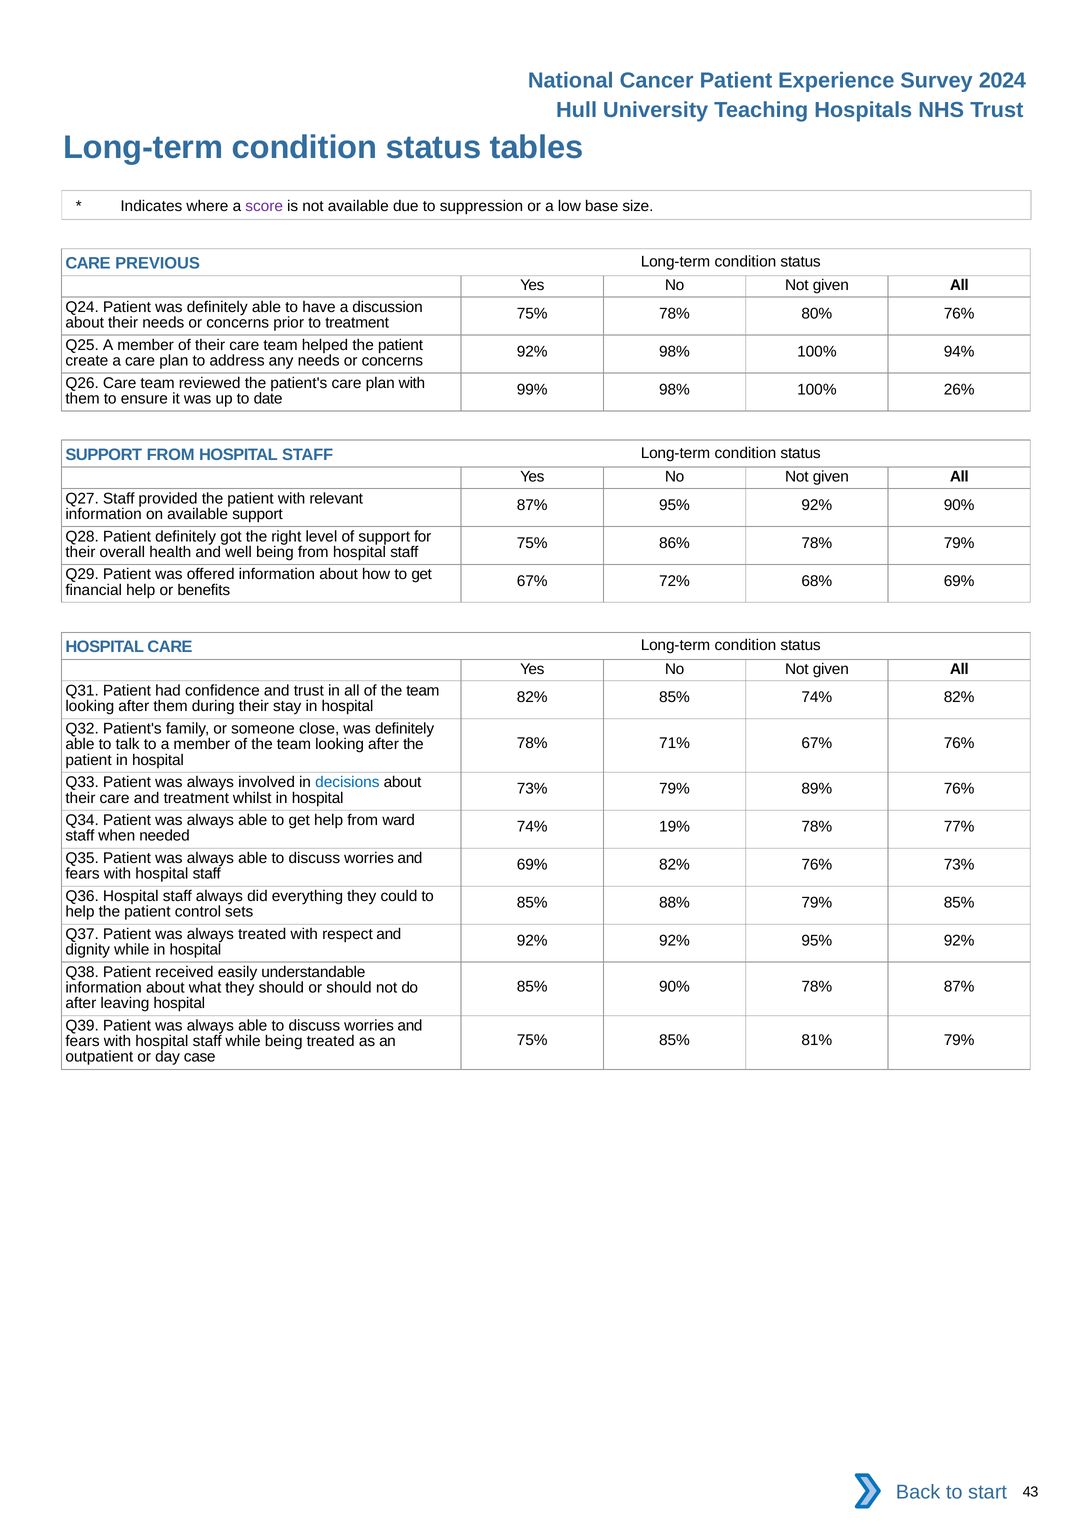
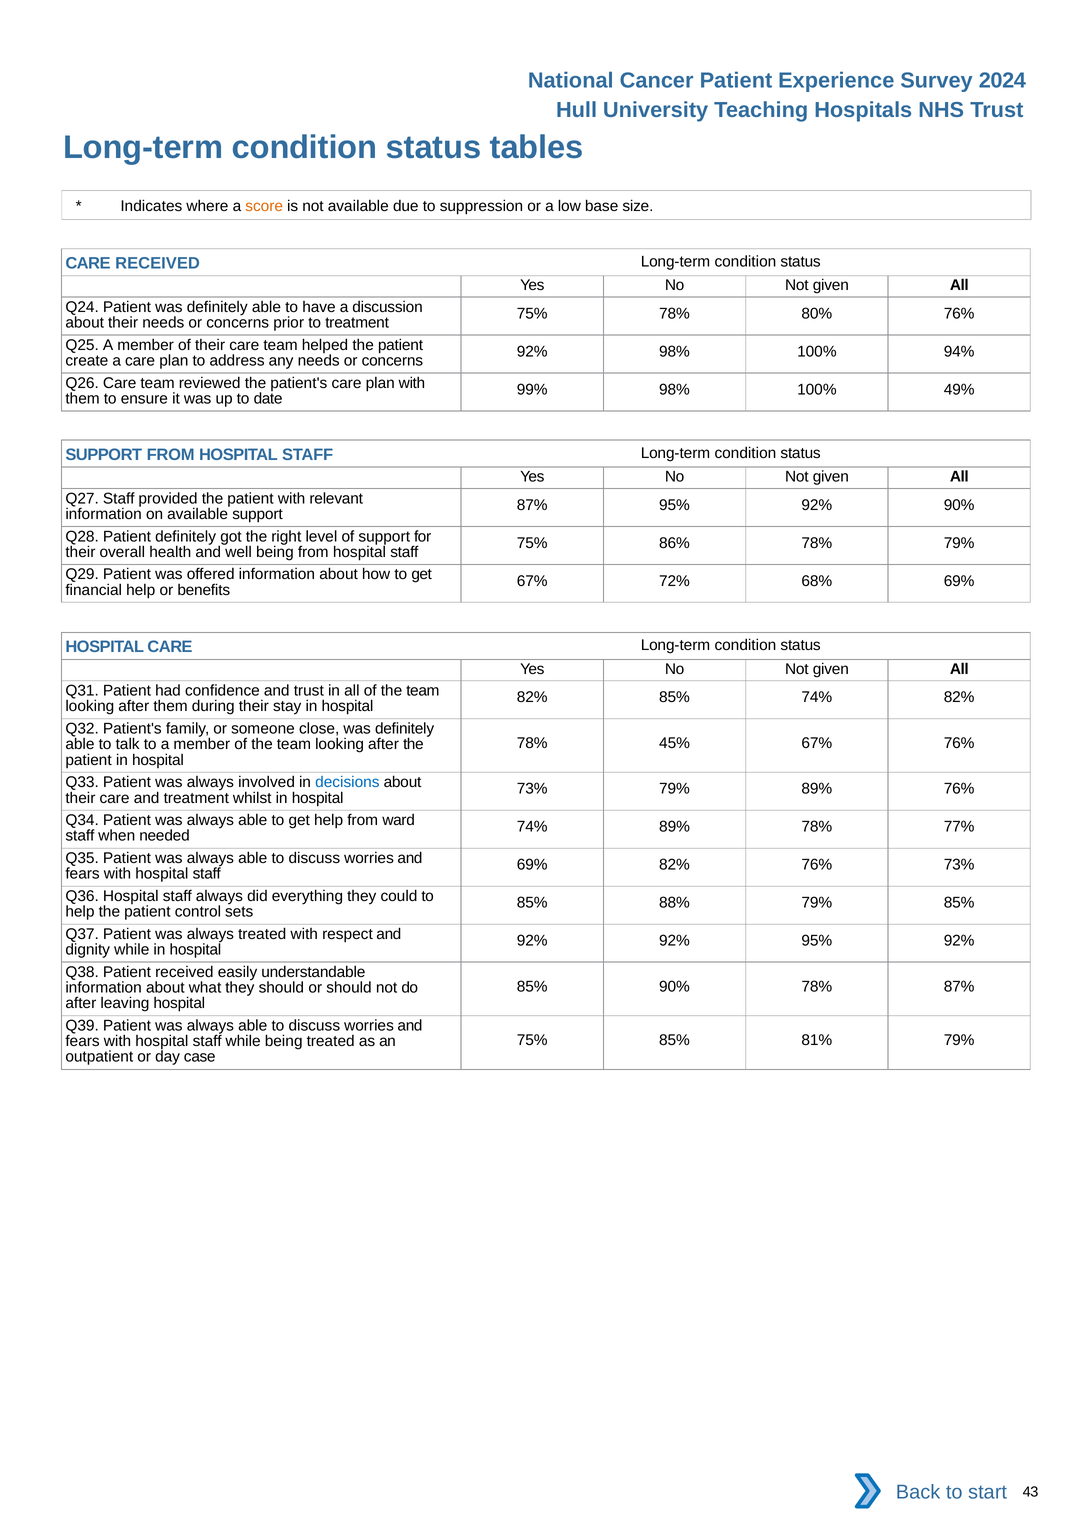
score colour: purple -> orange (264, 206)
CARE PREVIOUS: PREVIOUS -> RECEIVED (158, 263)
26%: 26% -> 49% (959, 390)
71%: 71% -> 45% (675, 743)
74% 19%: 19% -> 89% (675, 827)
